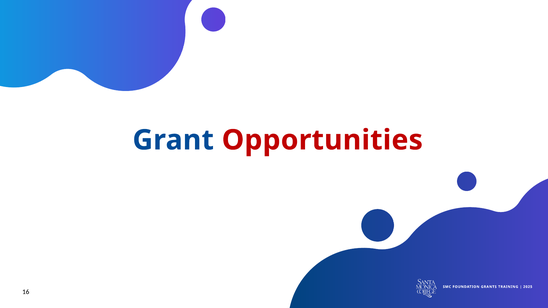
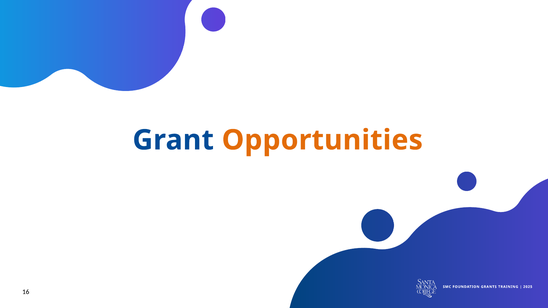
Opportunities colour: red -> orange (322, 140)
